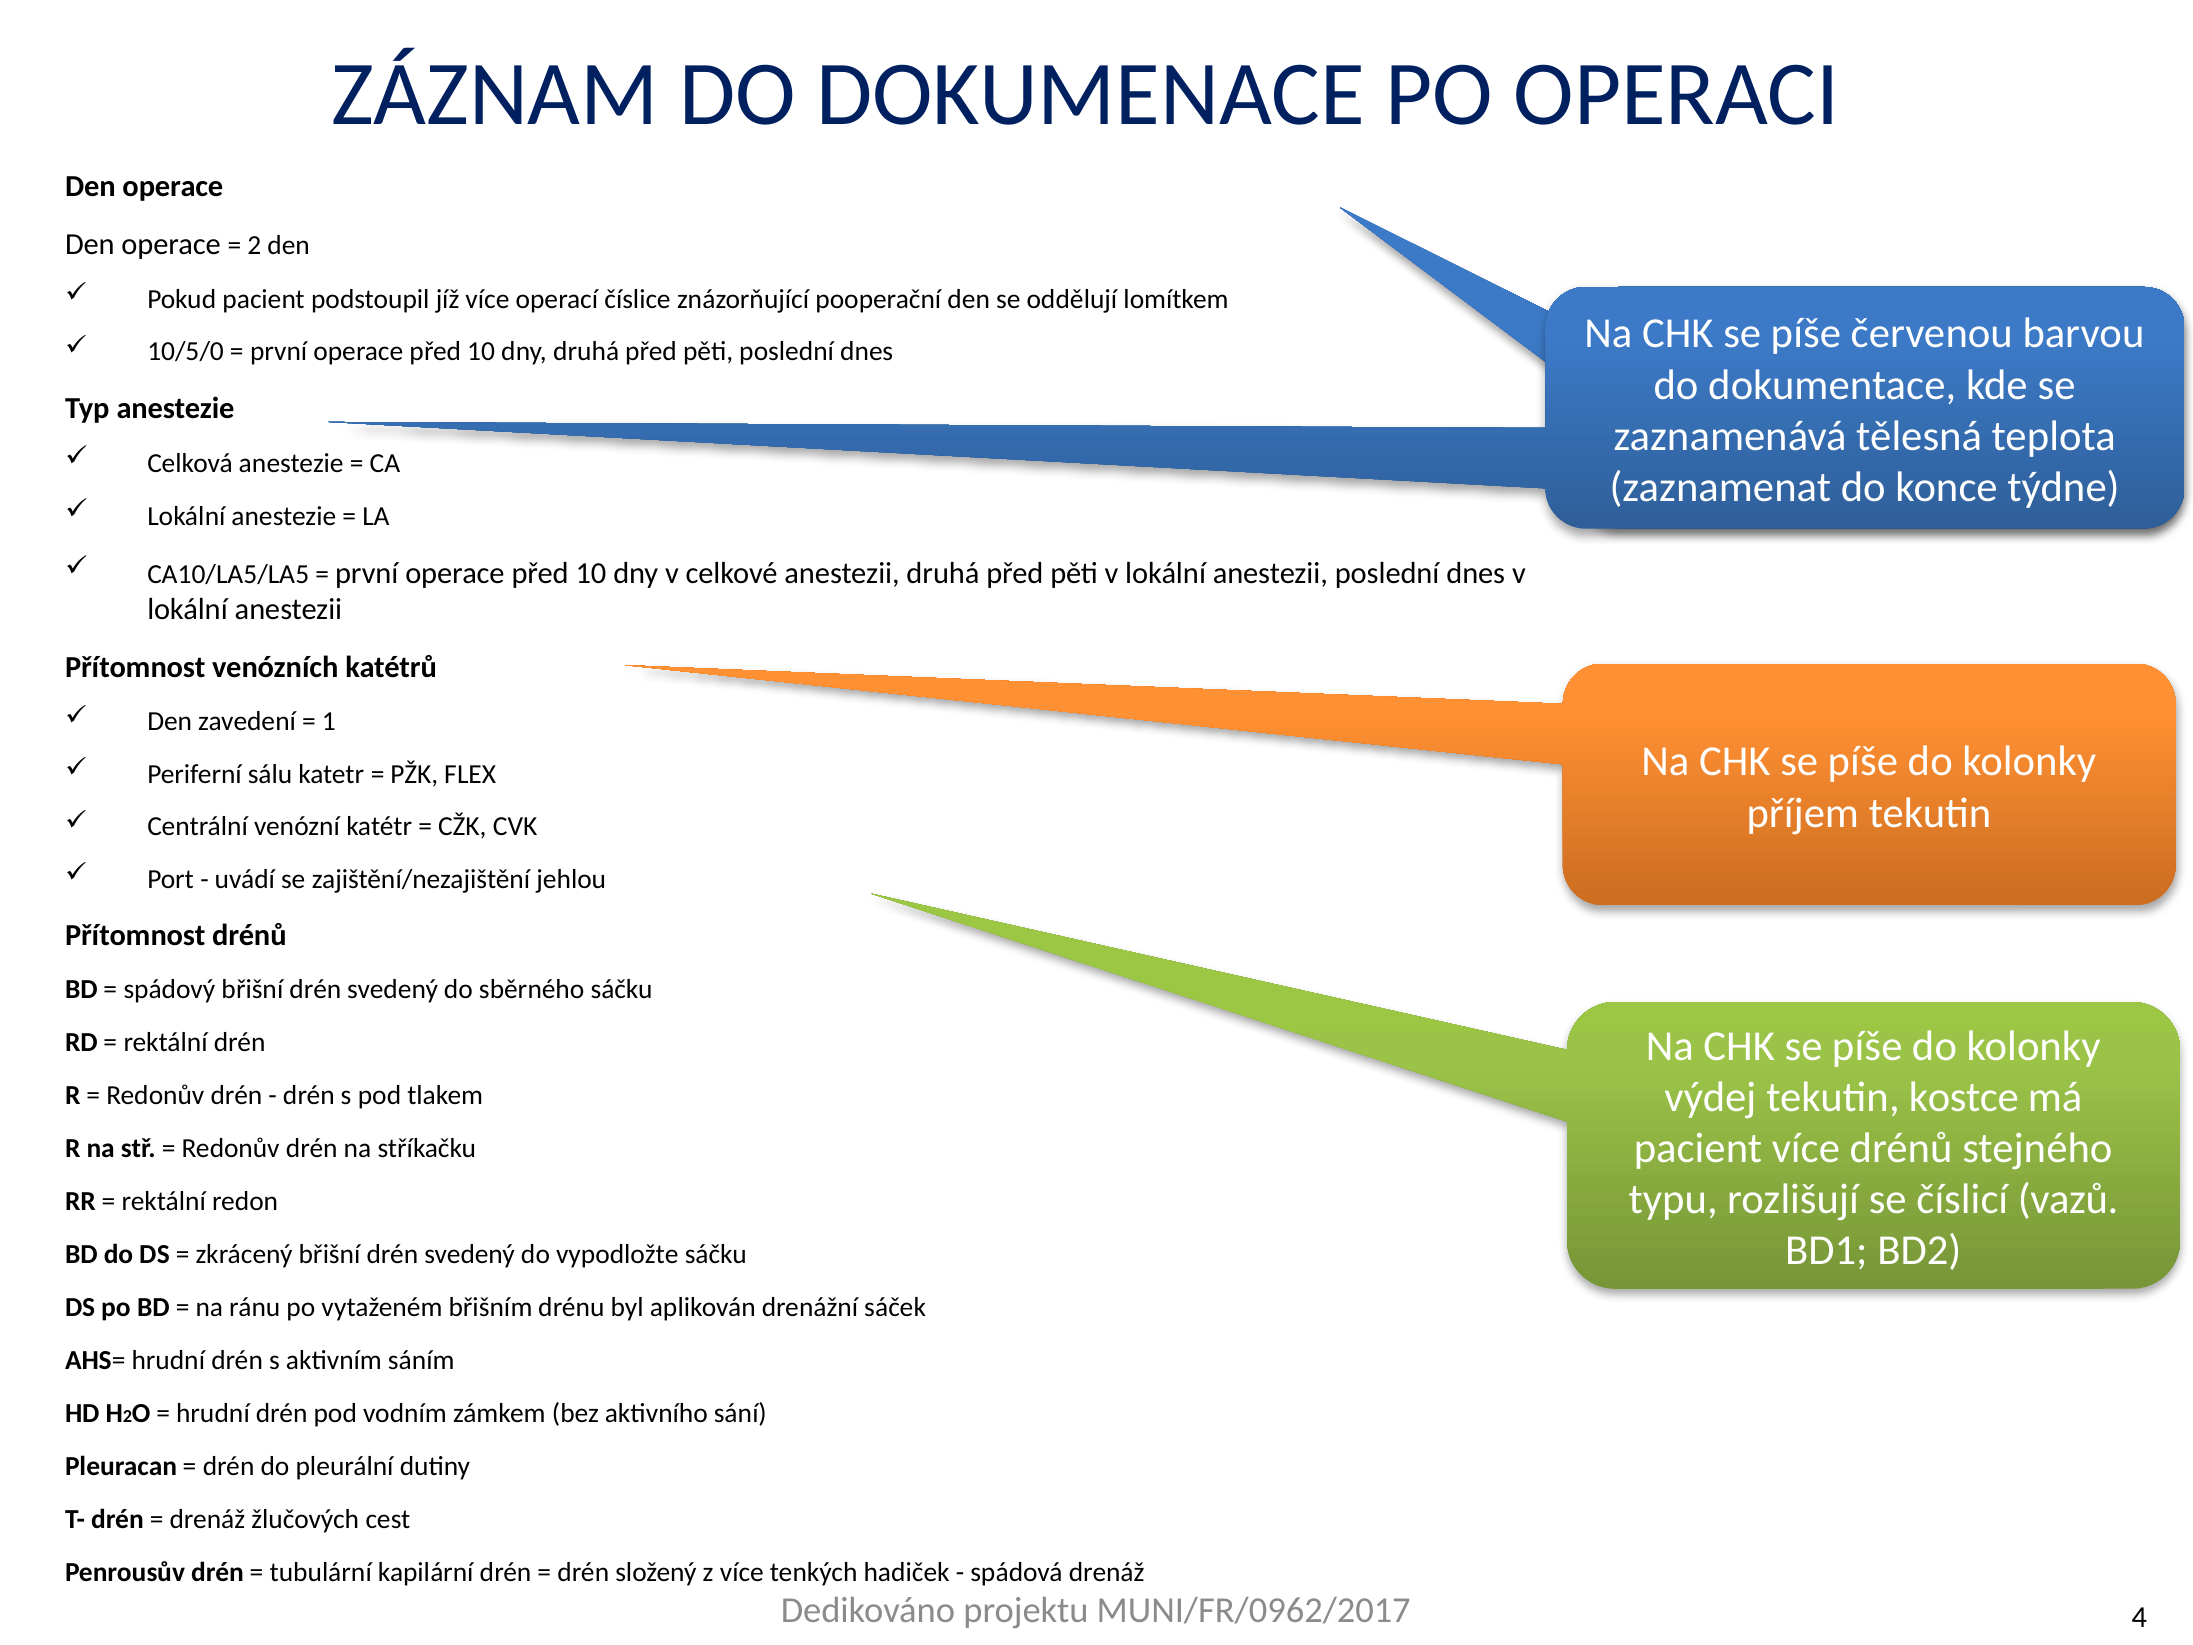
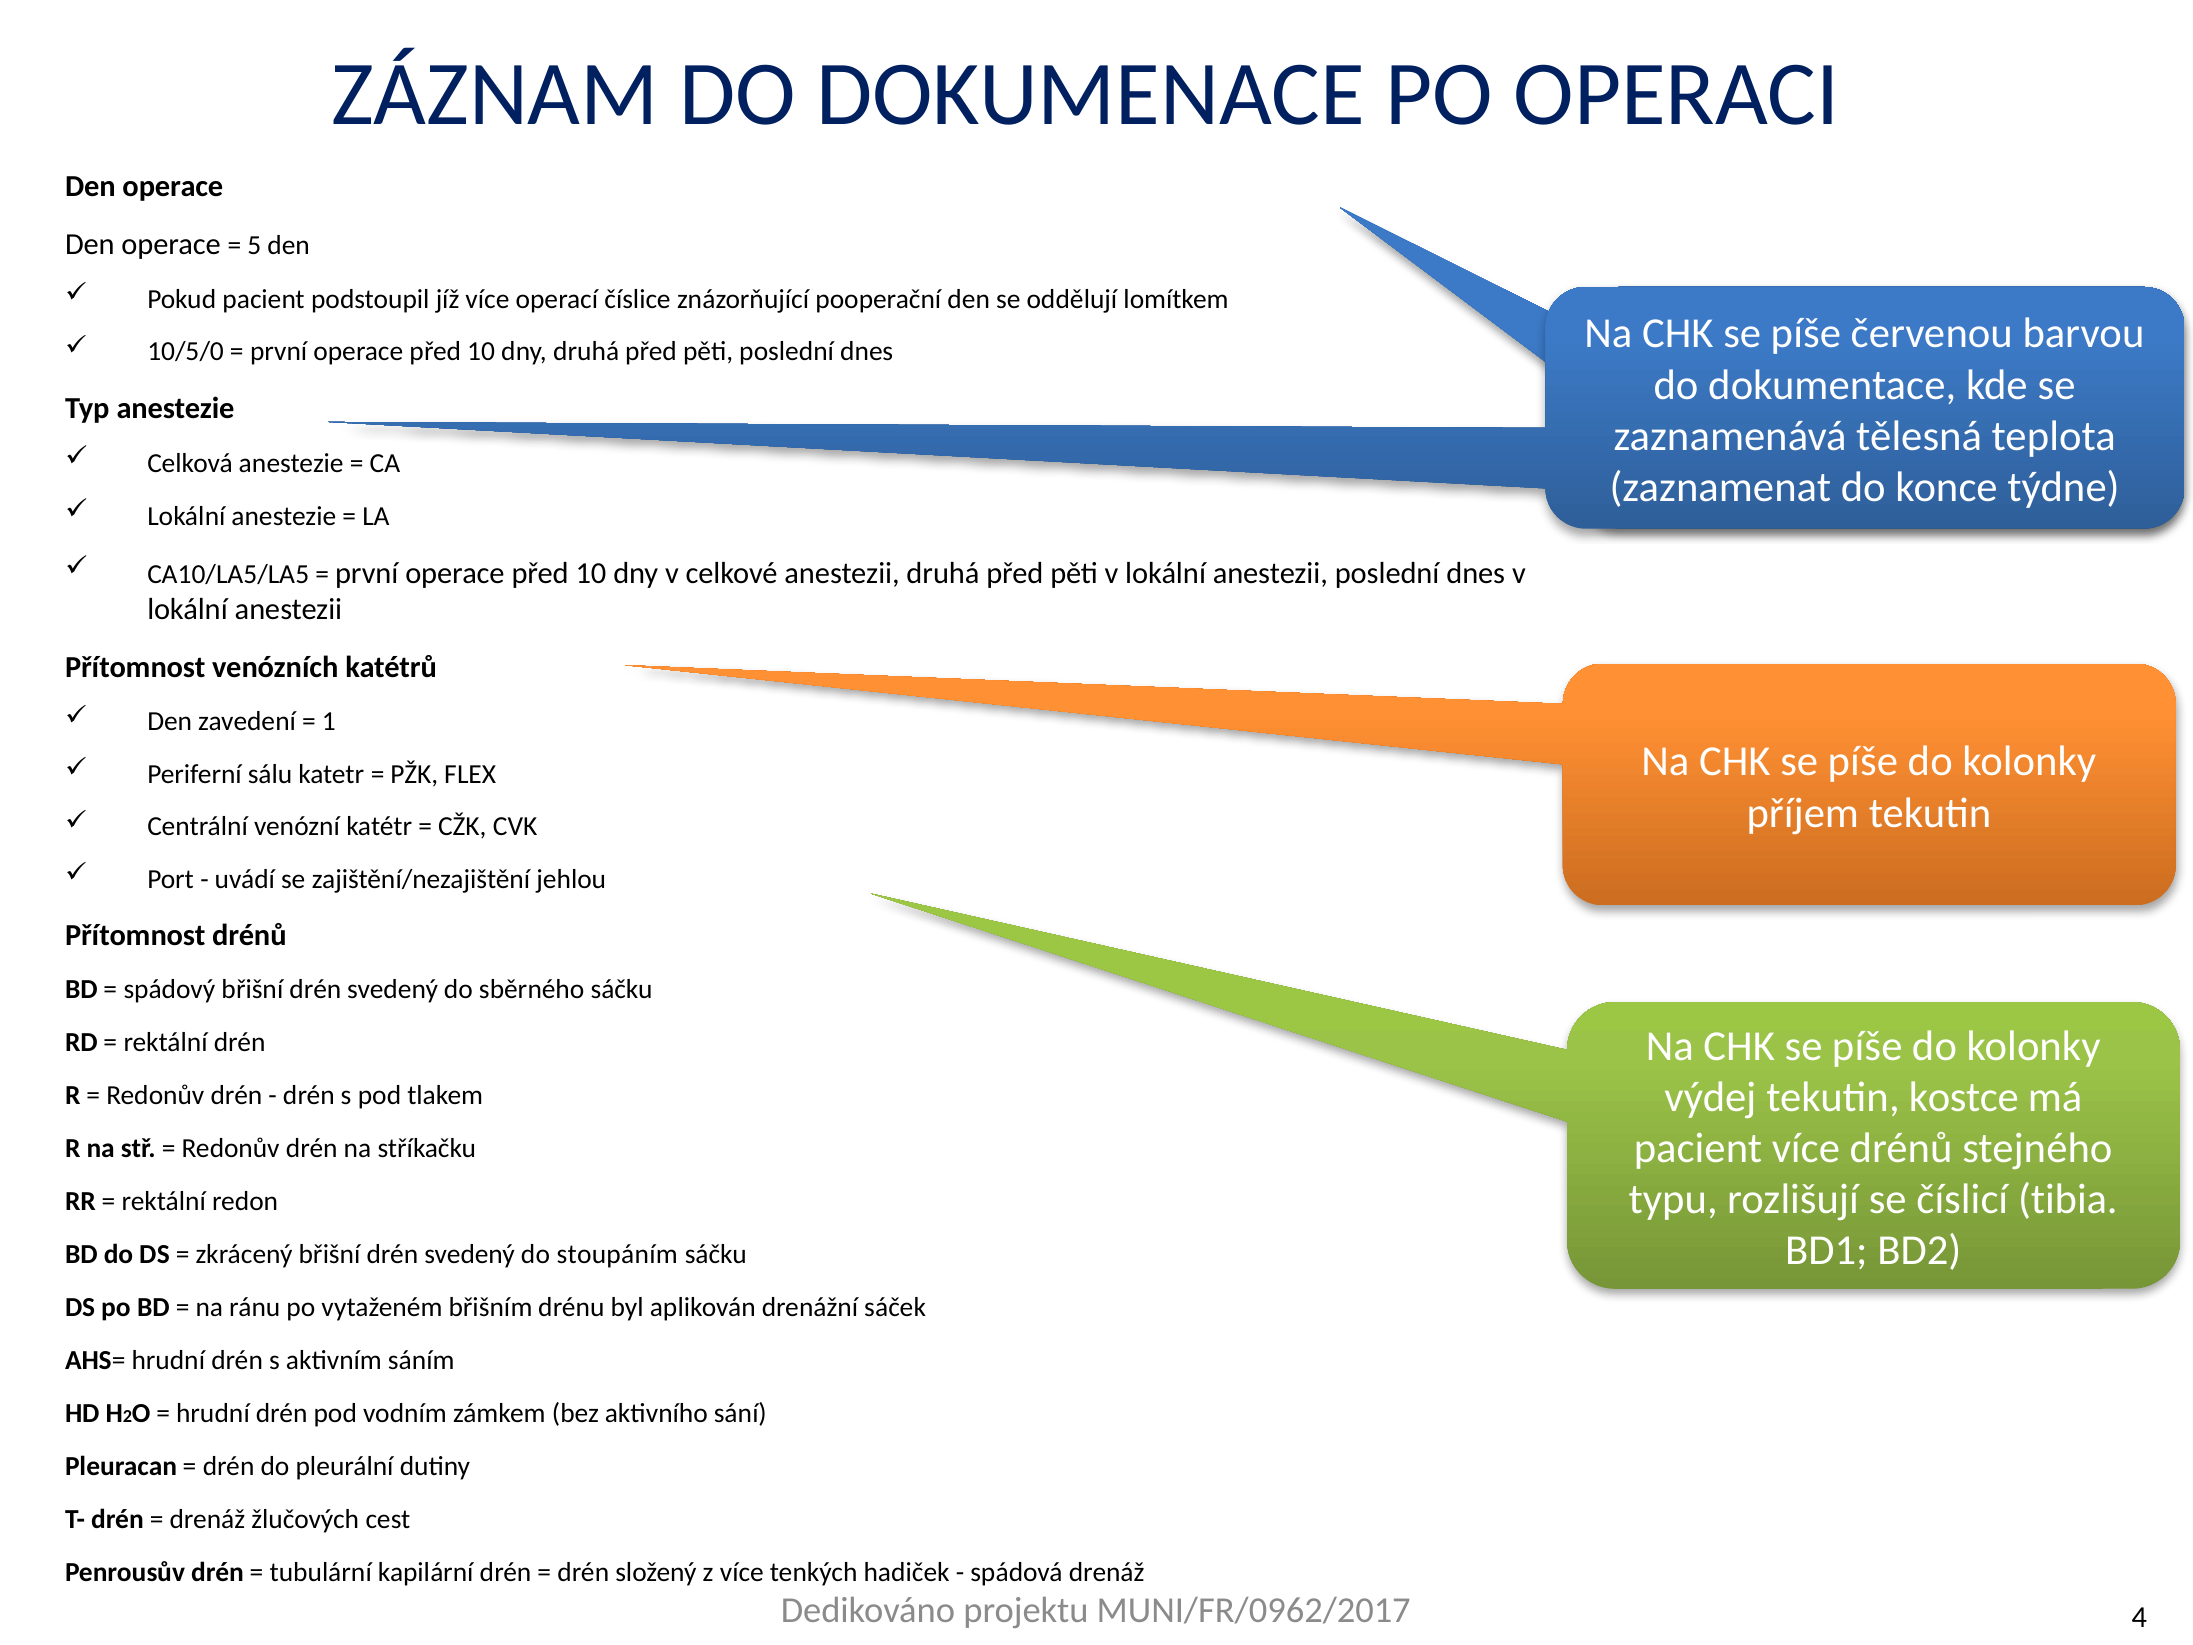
2: 2 -> 5 (254, 246)
vazů: vazů -> tibia (2068, 1199)
vypodložte: vypodložte -> stoupáním (617, 1254)
